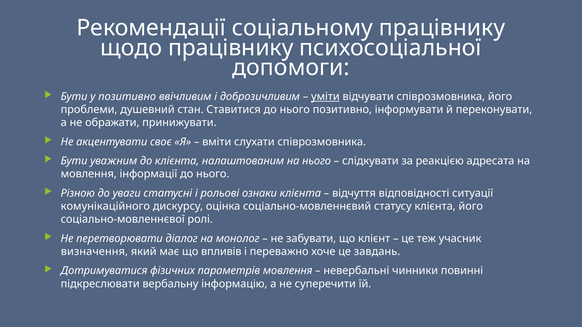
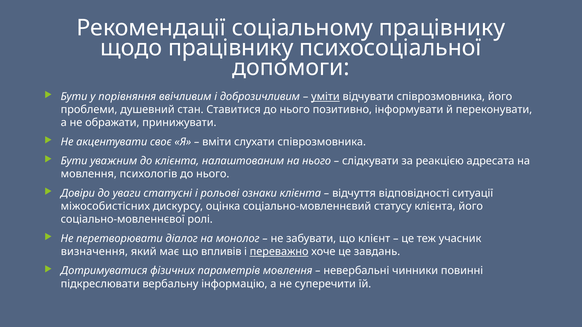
у позитивно: позитивно -> порівняння (127, 97)
інформації: інформації -> психологів (148, 174)
Різною: Різною -> Довіри (78, 193)
комунікаційного: комунікаційного -> міжособистісних (105, 207)
переважно underline: none -> present (279, 252)
